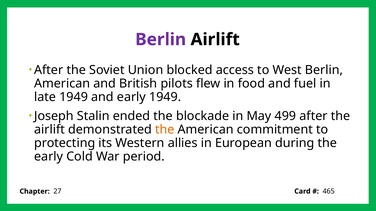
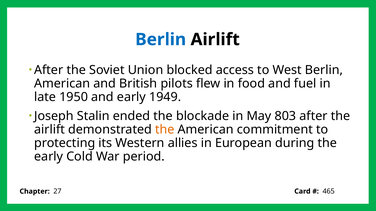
Berlin colour: purple -> blue (161, 40)
late 1949: 1949 -> 1950 (74, 97)
499: 499 -> 803 (285, 116)
